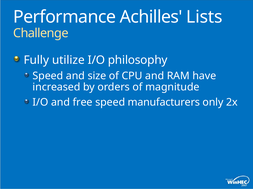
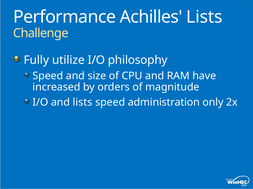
and free: free -> lists (83, 103)
manufacturers: manufacturers -> administration (164, 103)
